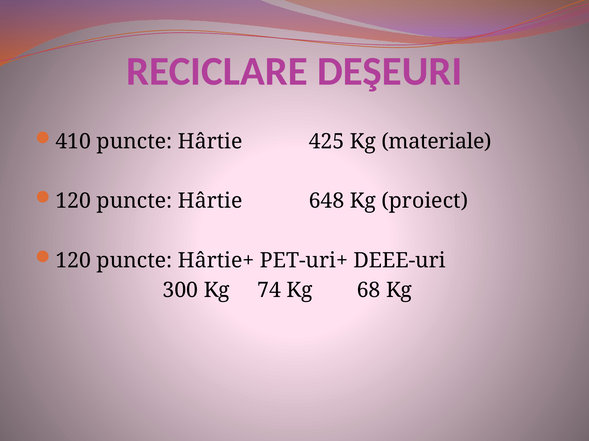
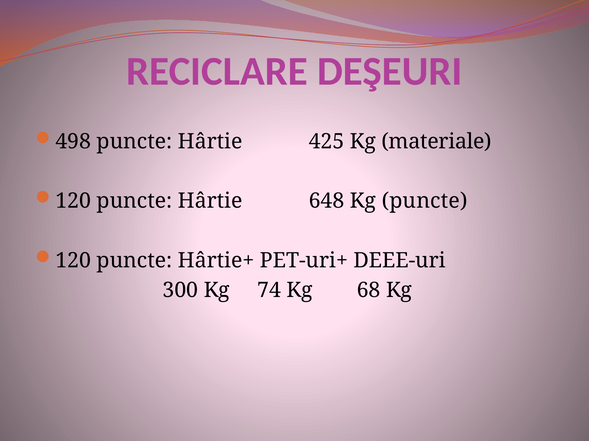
410: 410 -> 498 (73, 142)
Kg proiect: proiect -> puncte (425, 201)
